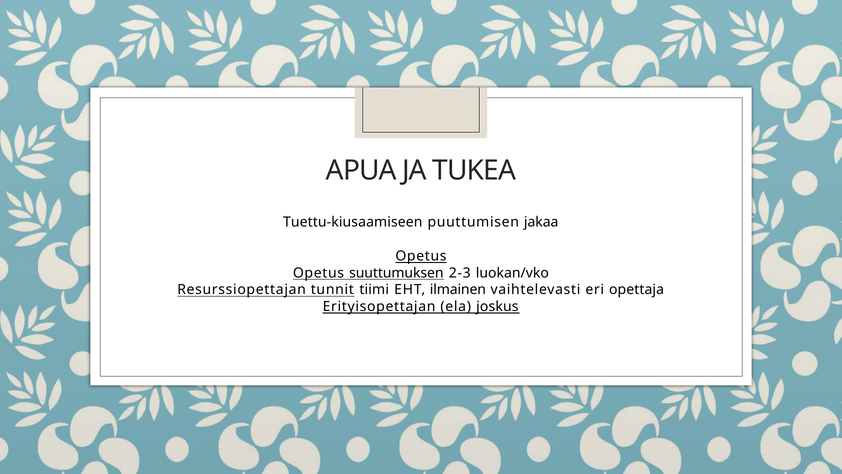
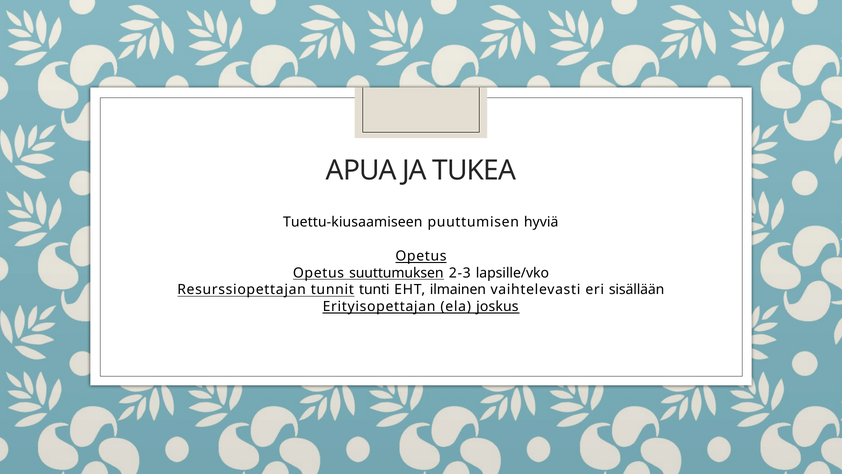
jakaa: jakaa -> hyviä (541, 222)
luokan/vko: luokan/vko -> lapsille/vko (512, 273)
tiimi: tiimi -> tunti (374, 290)
opettaja: opettaja -> sisällään (637, 290)
